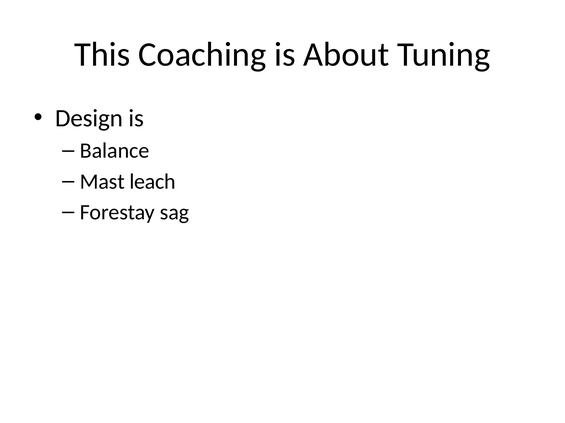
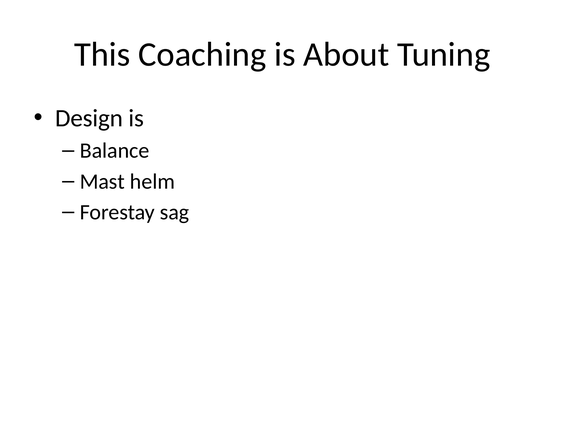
leach: leach -> helm (152, 182)
